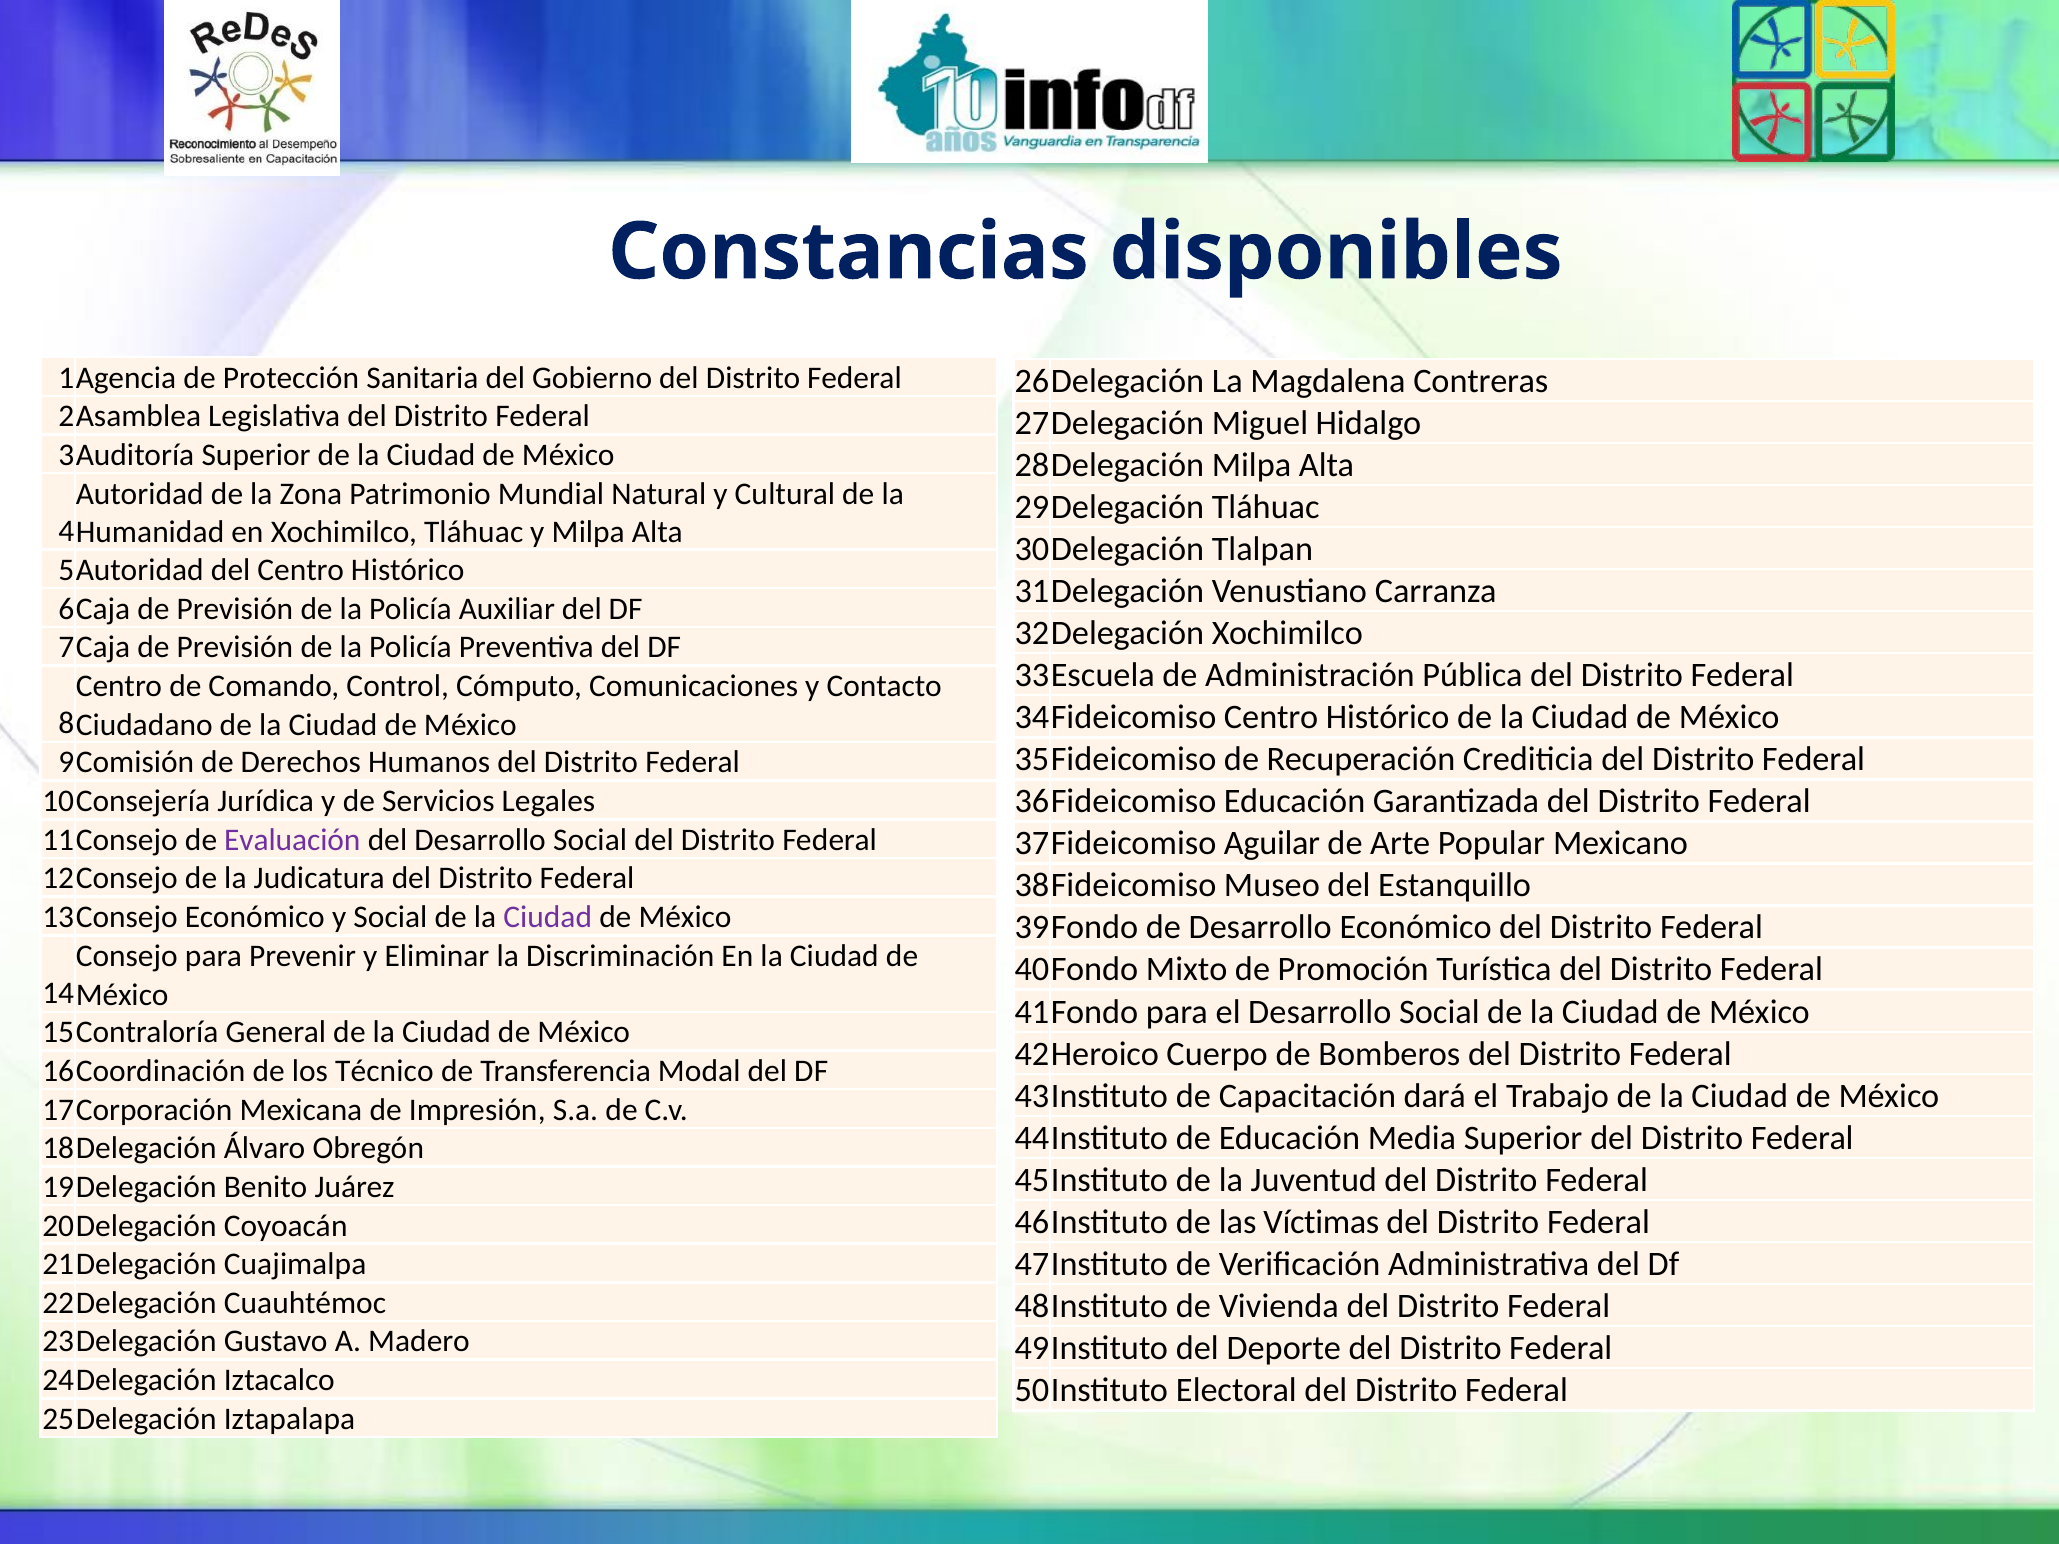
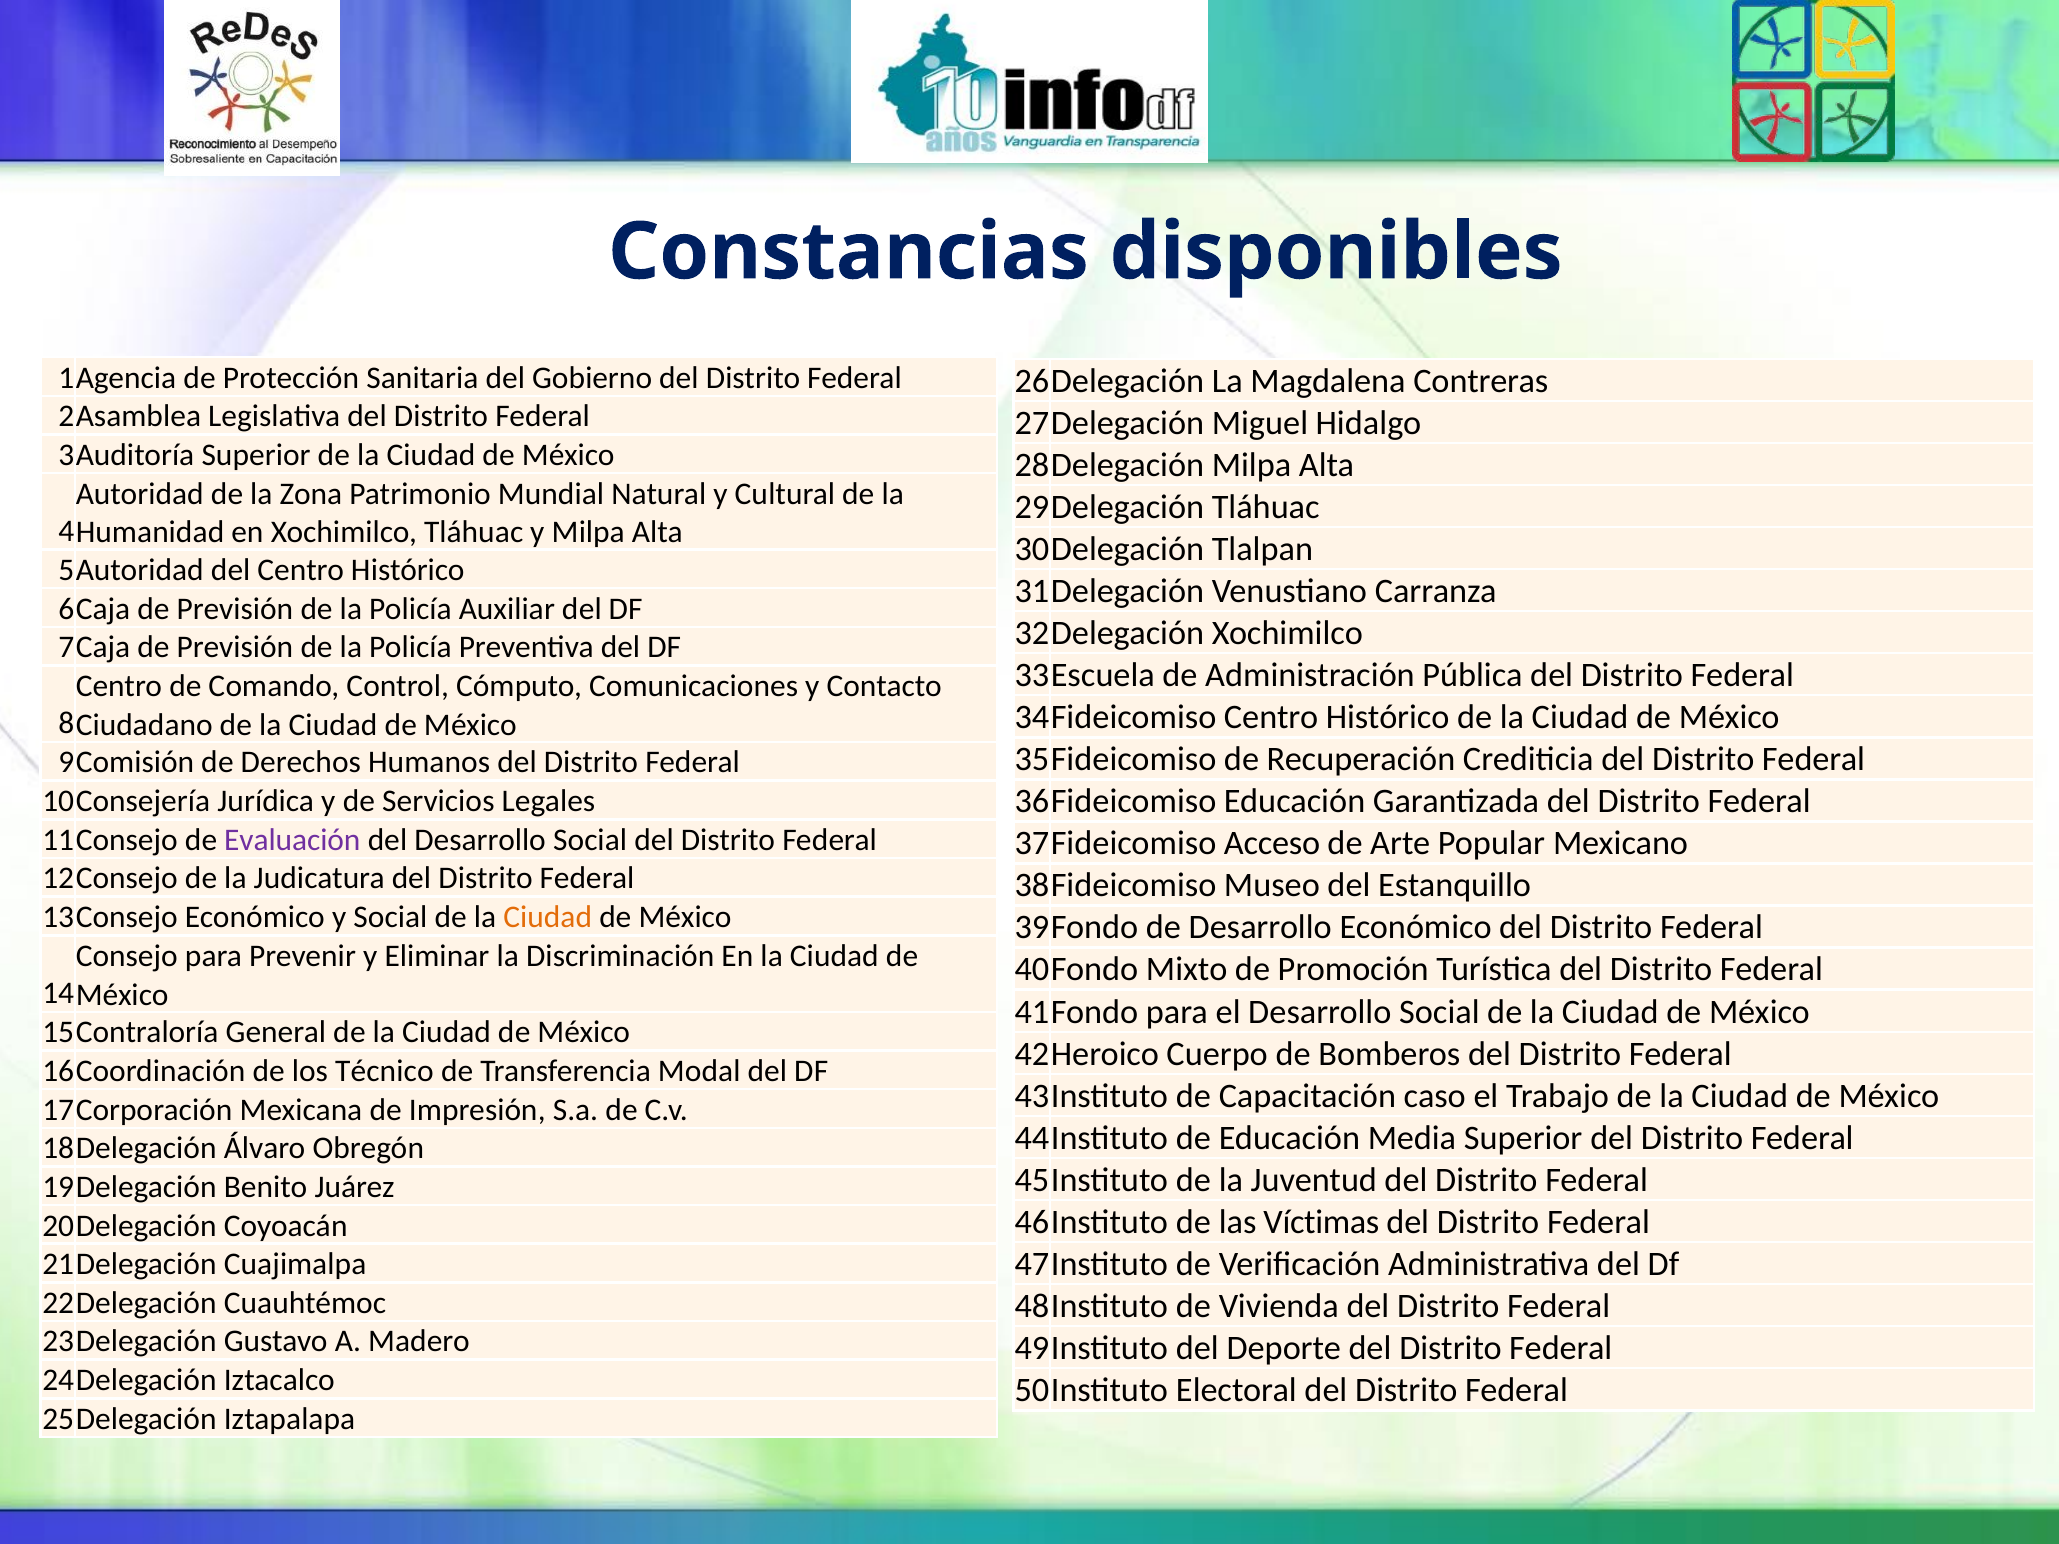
Aguilar: Aguilar -> Acceso (1272, 844)
Ciudad colour: purple -> orange (548, 917)
dará: dará -> caso (1435, 1096)
